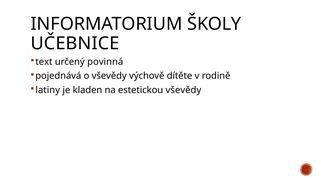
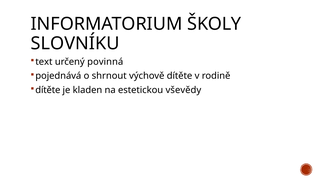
UČEBNICE: UČEBNICE -> SLOVNÍKU (75, 44)
o vševědy: vševědy -> shrnout (109, 76)
latiny: latiny -> dítěte (48, 90)
